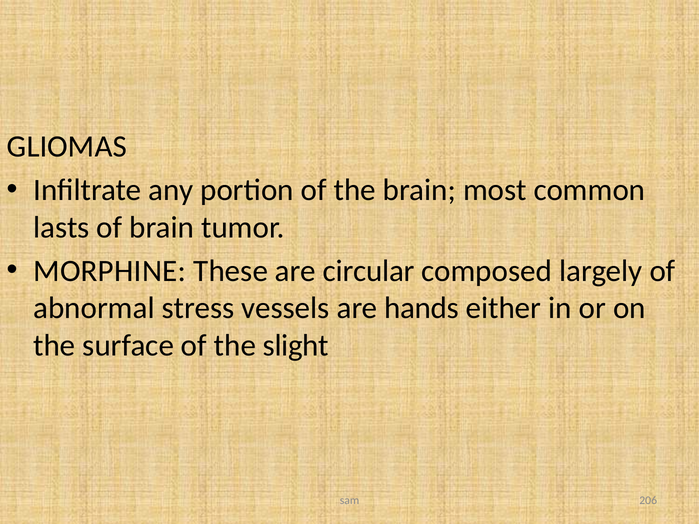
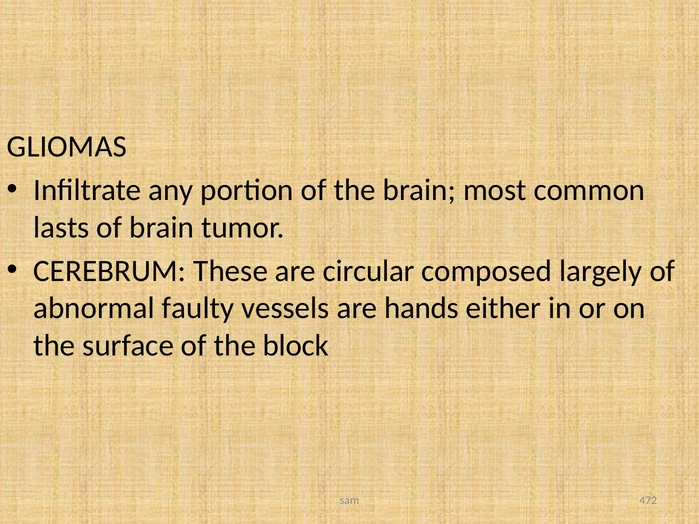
MORPHINE: MORPHINE -> CEREBRUM (110, 271)
stress: stress -> faulty (198, 308)
slight: slight -> block (296, 346)
206: 206 -> 472 (648, 501)
